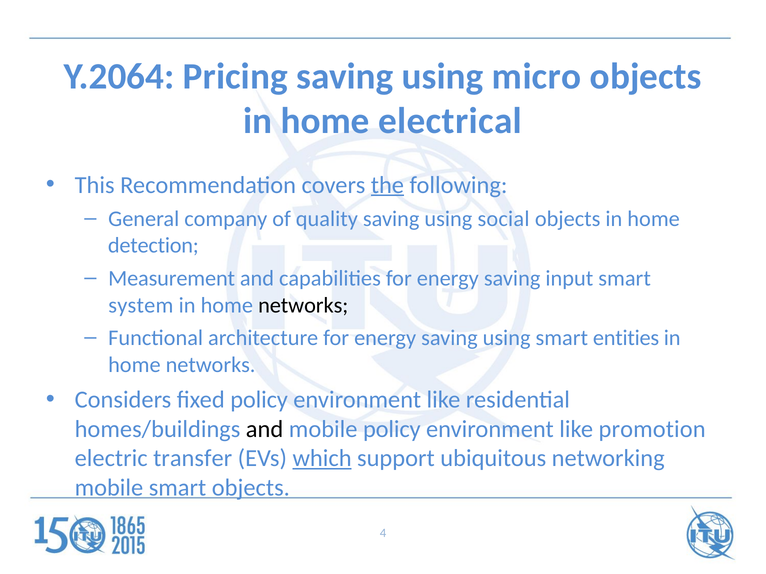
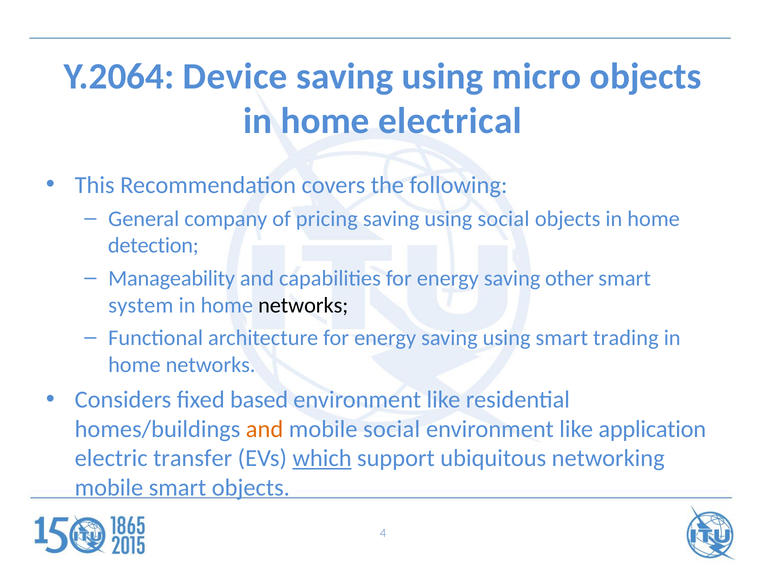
Pricing: Pricing -> Device (235, 77)
the underline: present -> none (387, 185)
quality: quality -> pricing (327, 219)
Measurement: Measurement -> Manageability (172, 279)
input: input -> other (569, 279)
entities: entities -> trading (626, 338)
fixed policy: policy -> based (259, 400)
and colour: black -> orange (265, 429)
mobile policy: policy -> social (392, 429)
promotion: promotion -> application (652, 429)
